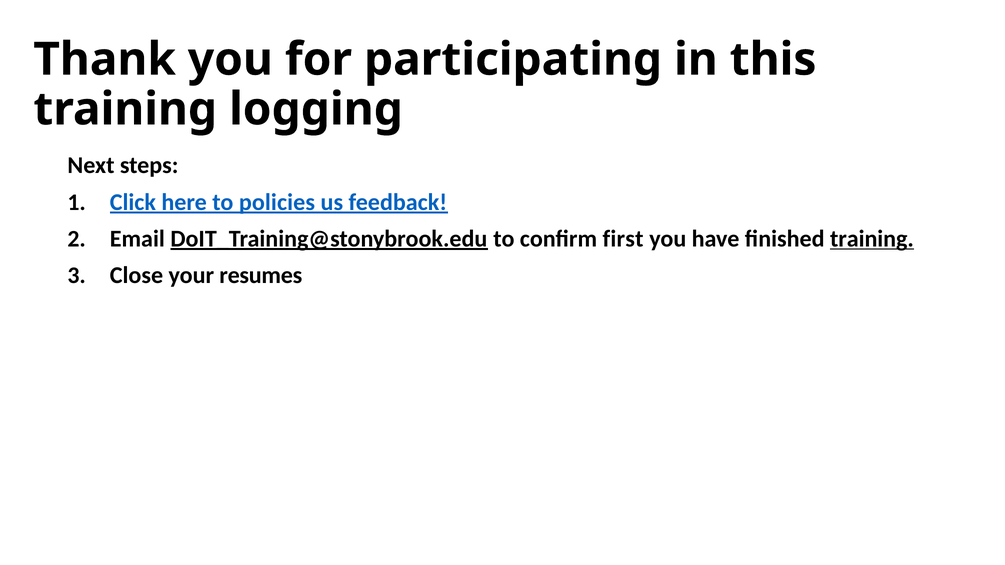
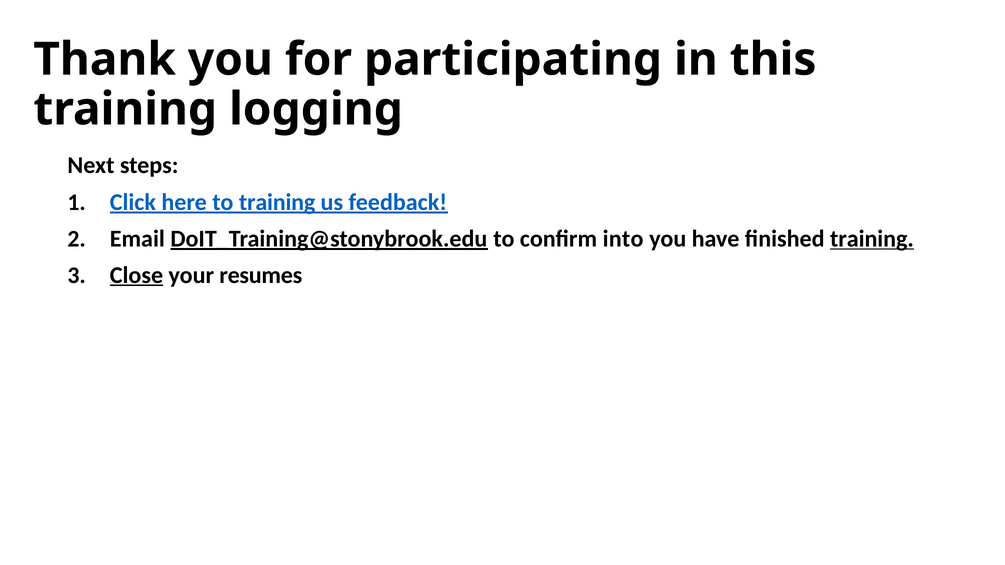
to policies: policies -> training (277, 202)
first: first -> into (623, 239)
Close underline: none -> present (136, 275)
